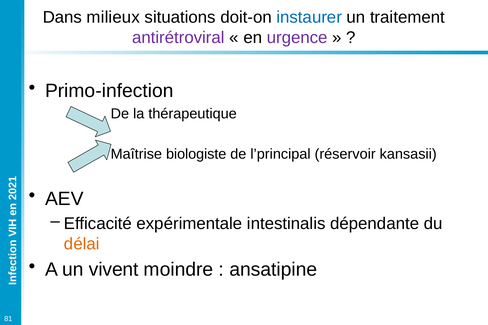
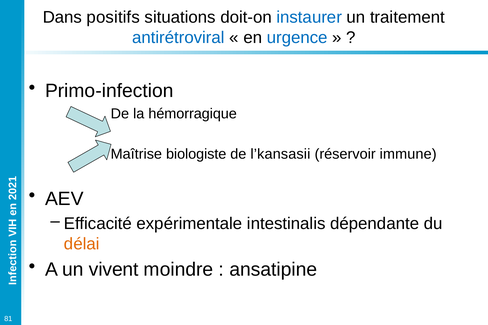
milieux: milieux -> positifs (113, 17)
antirétroviral colour: purple -> blue (178, 38)
urgence colour: purple -> blue (297, 38)
thérapeutique: thérapeutique -> hémorragique (193, 114)
l’principal: l’principal -> l’kansasii (280, 154)
kansasii: kansasii -> immune (408, 154)
